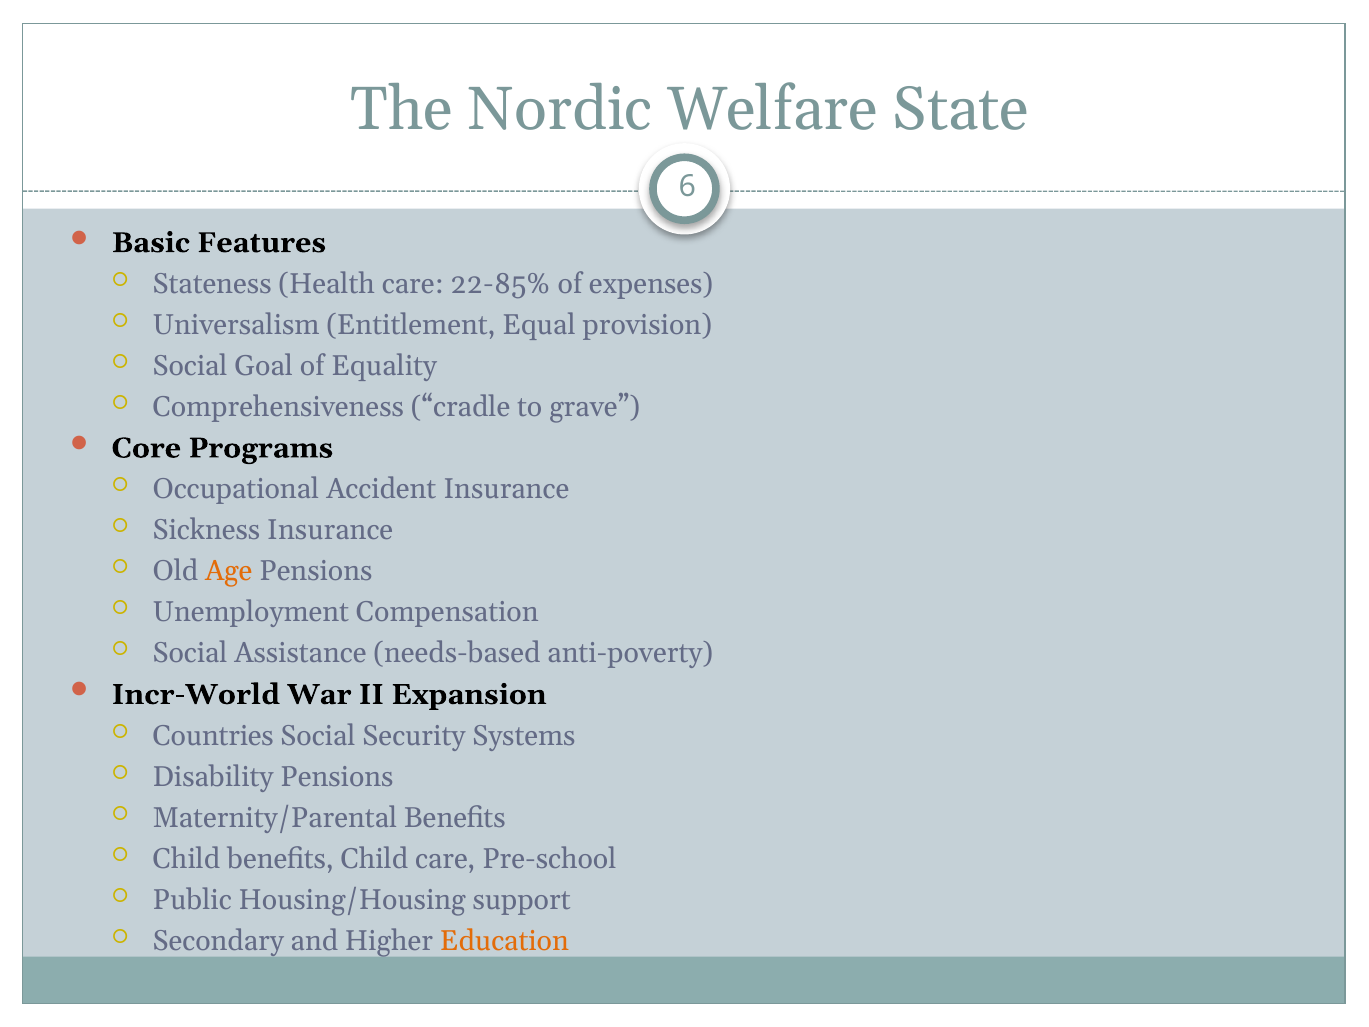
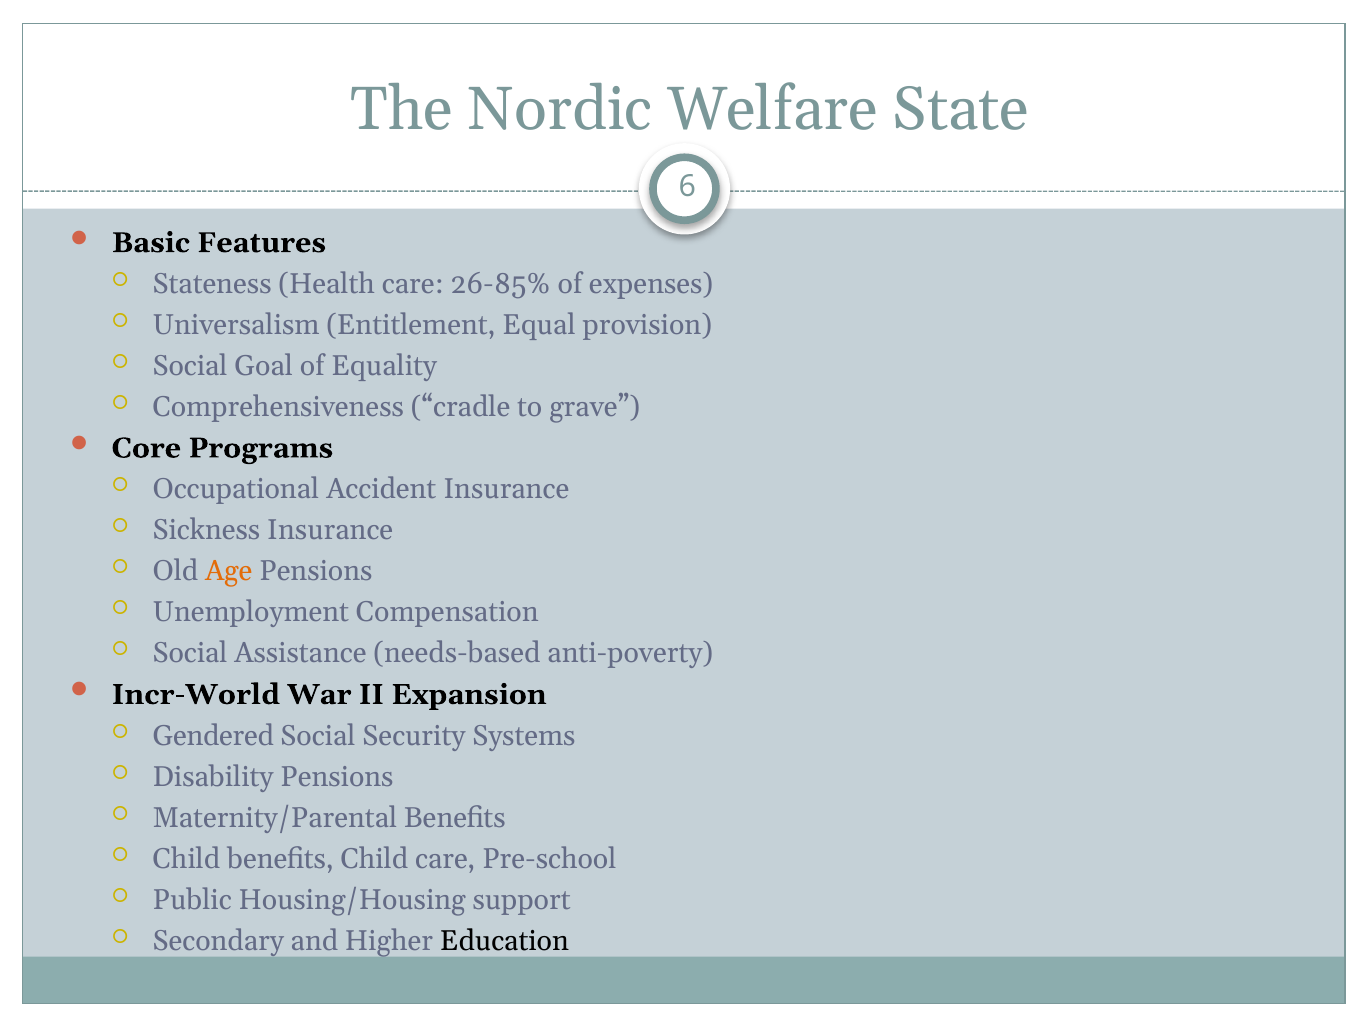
22-85%: 22-85% -> 26-85% (500, 284)
Countries: Countries -> Gendered (213, 735)
Education colour: orange -> black (504, 941)
